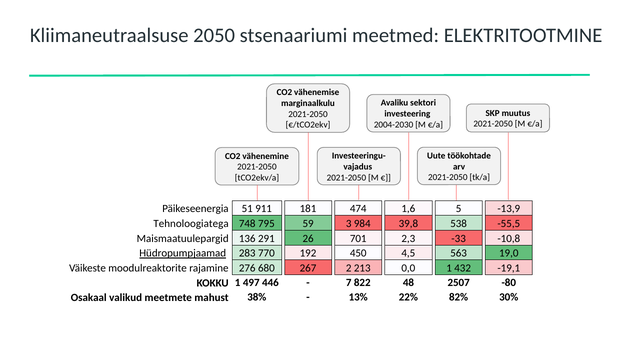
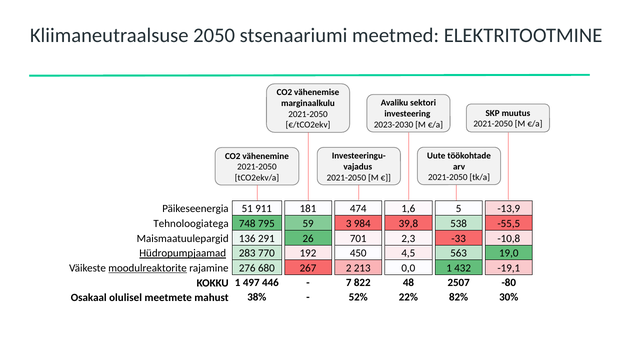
2004-2030: 2004-2030 -> 2023-2030 (394, 125)
moodulreaktorite underline: none -> present (148, 268)
valikud: valikud -> olulisel (126, 298)
13%: 13% -> 52% (358, 297)
